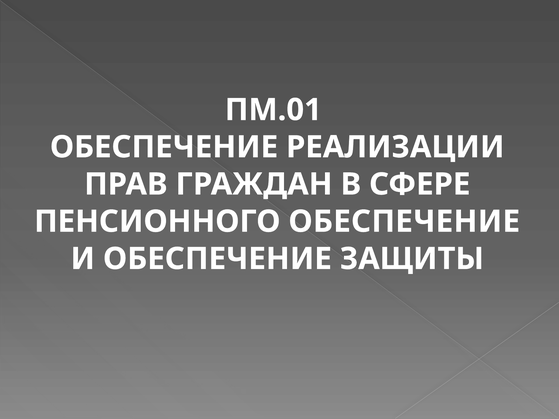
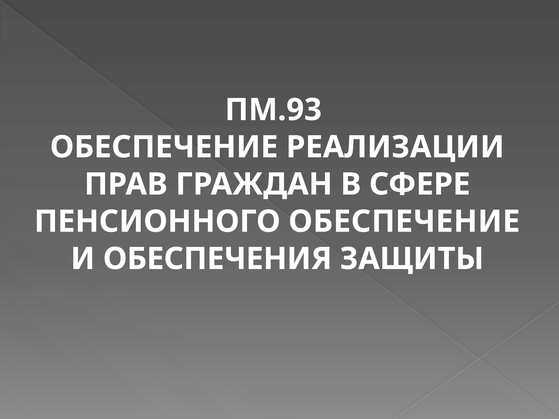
ПМ.01: ПМ.01 -> ПМ.93 (273, 110)
И ОБЕСПЕЧЕНИЕ: ОБЕСПЕЧЕНИЕ -> ОБЕСПЕЧЕНИЯ (218, 259)
